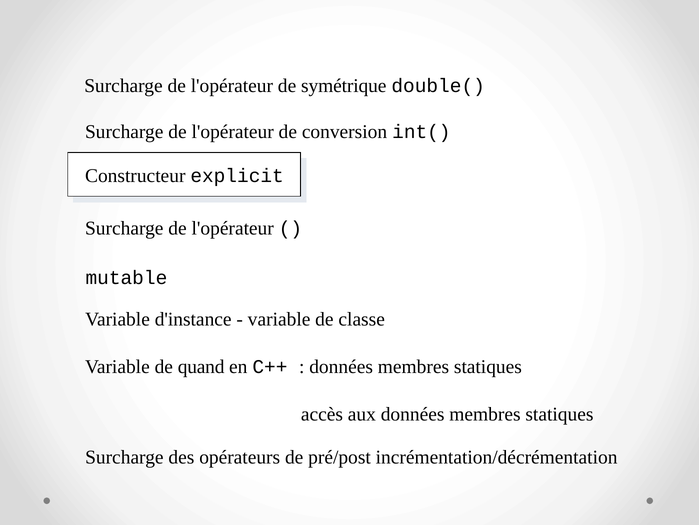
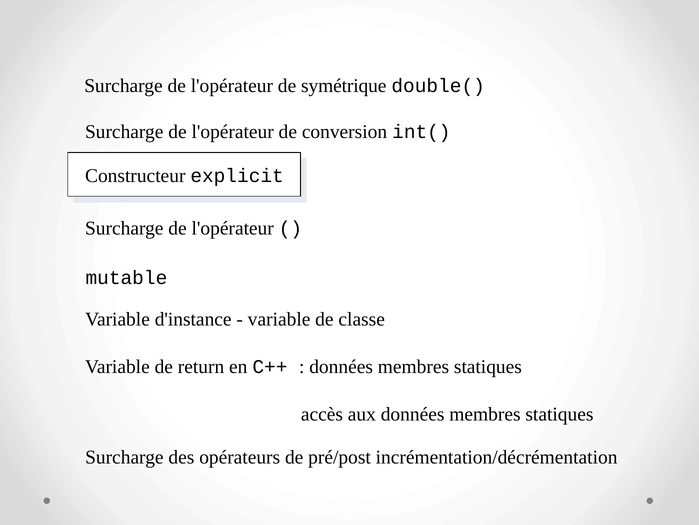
quand: quand -> return (201, 366)
